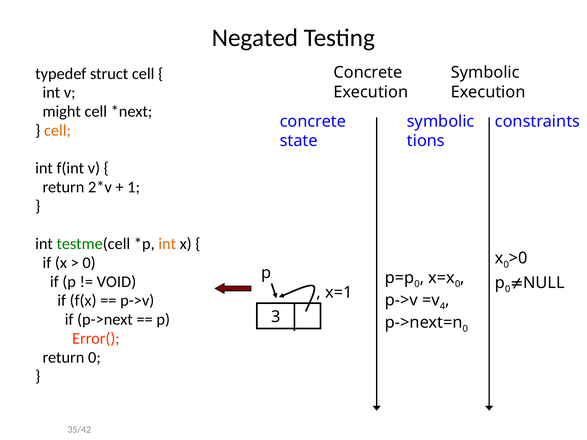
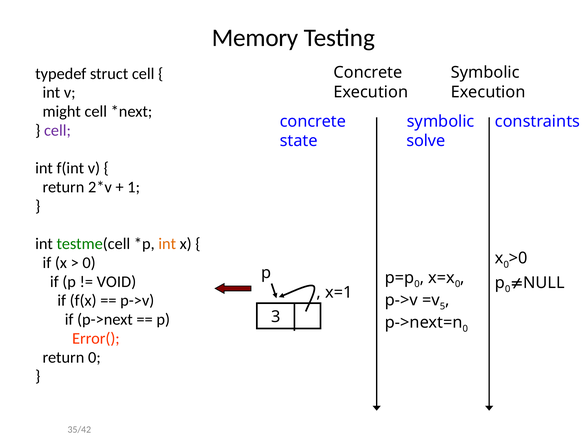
Negated: Negated -> Memory (255, 38)
cell colour: orange -> purple (57, 130)
tions: tions -> solve (426, 141)
4: 4 -> 5 (442, 307)
